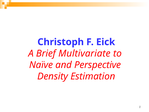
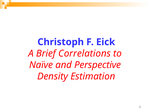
Multivariate: Multivariate -> Correlations (84, 53)
